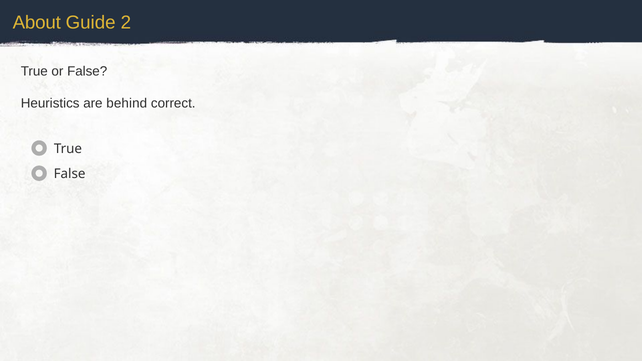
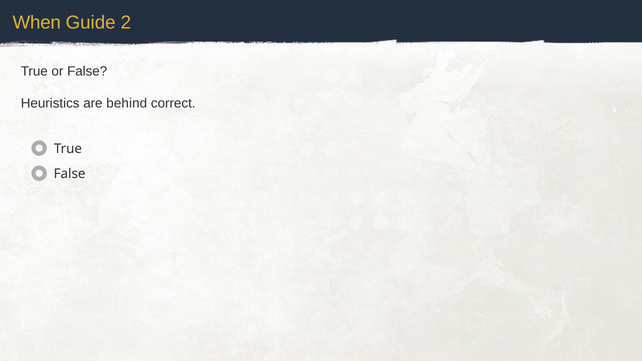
About: About -> When (37, 22)
